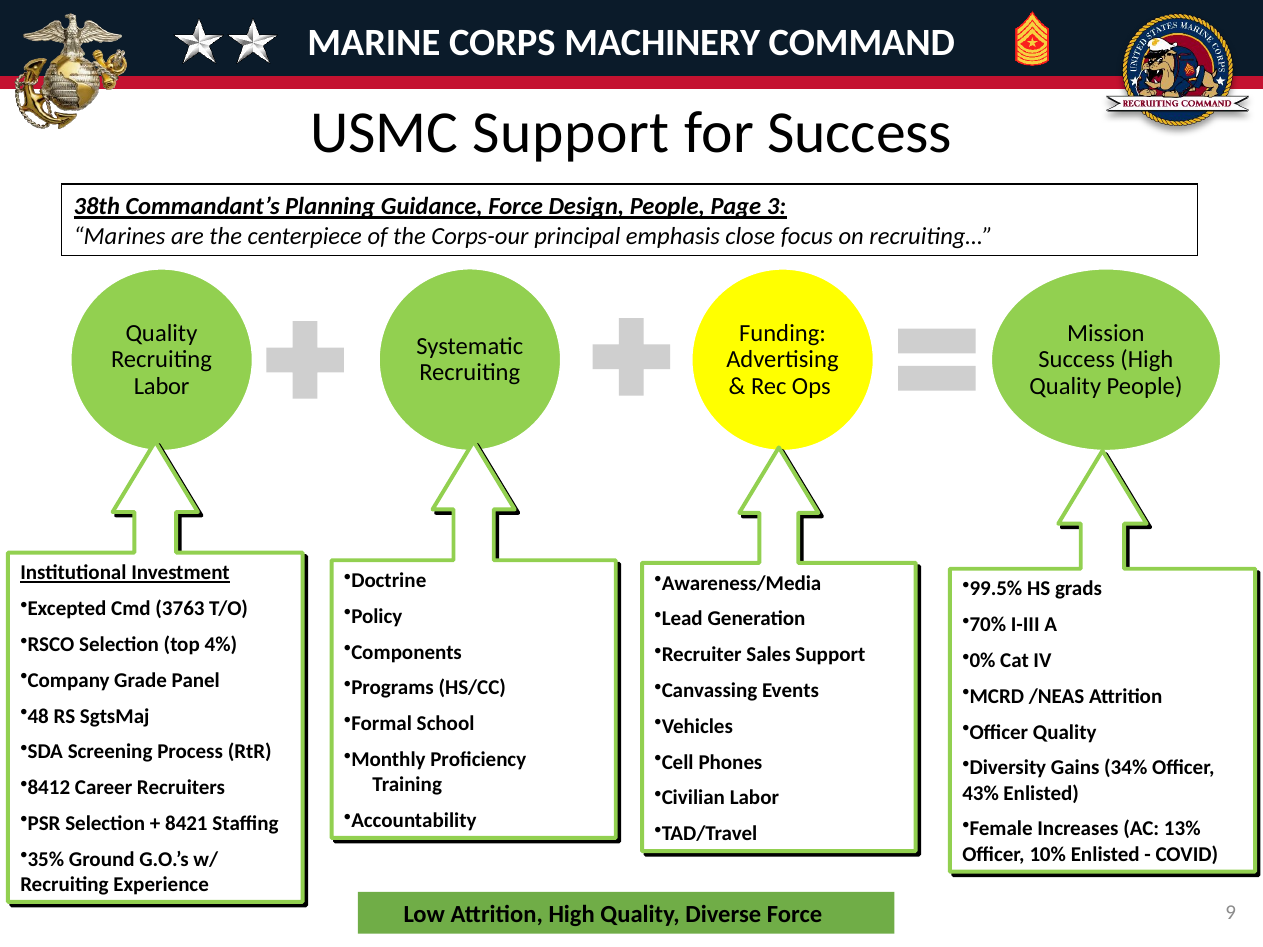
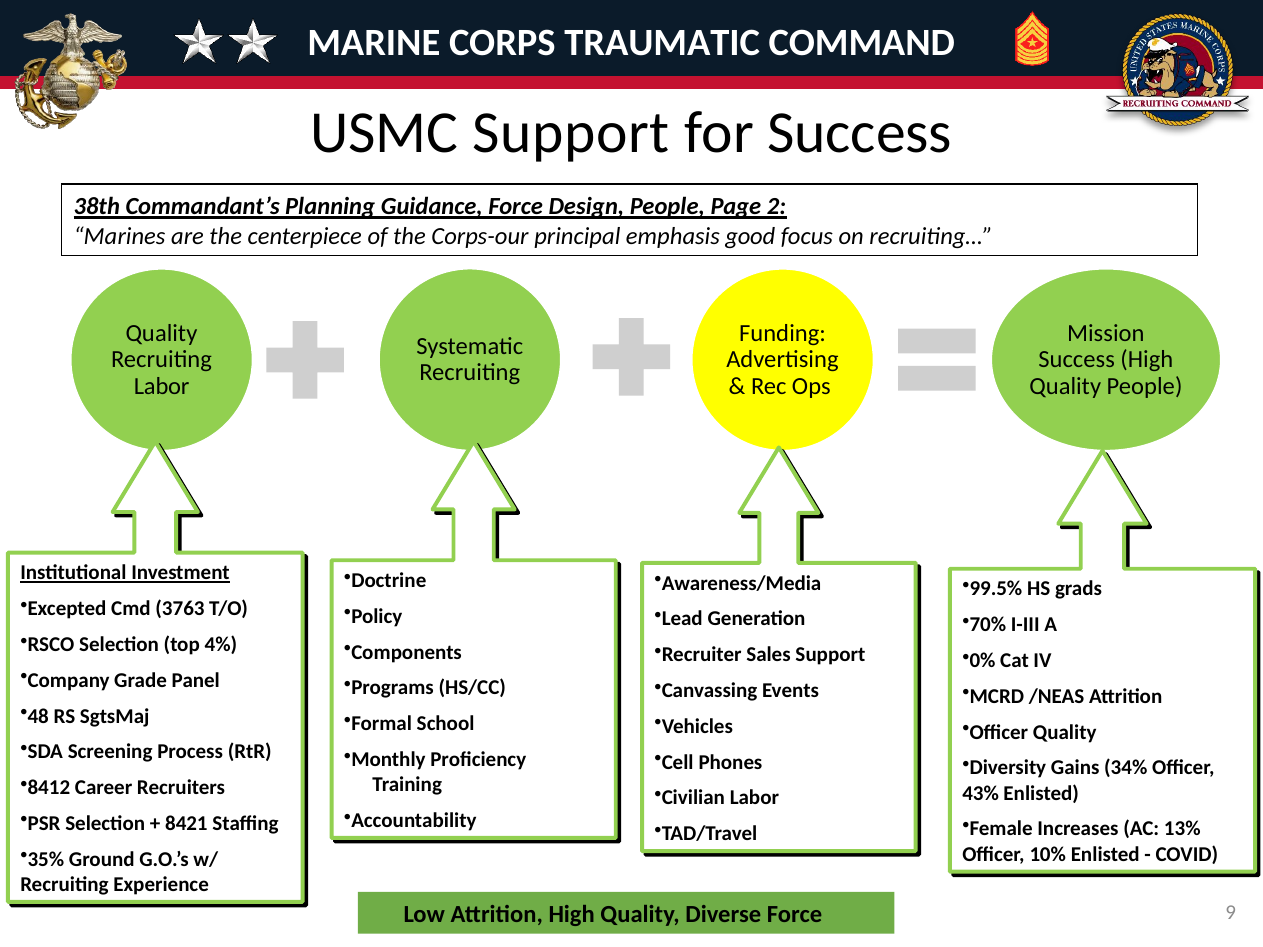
MACHINERY: MACHINERY -> TRAUMATIC (662, 43)
3: 3 -> 2 (776, 207)
close: close -> good (750, 236)
